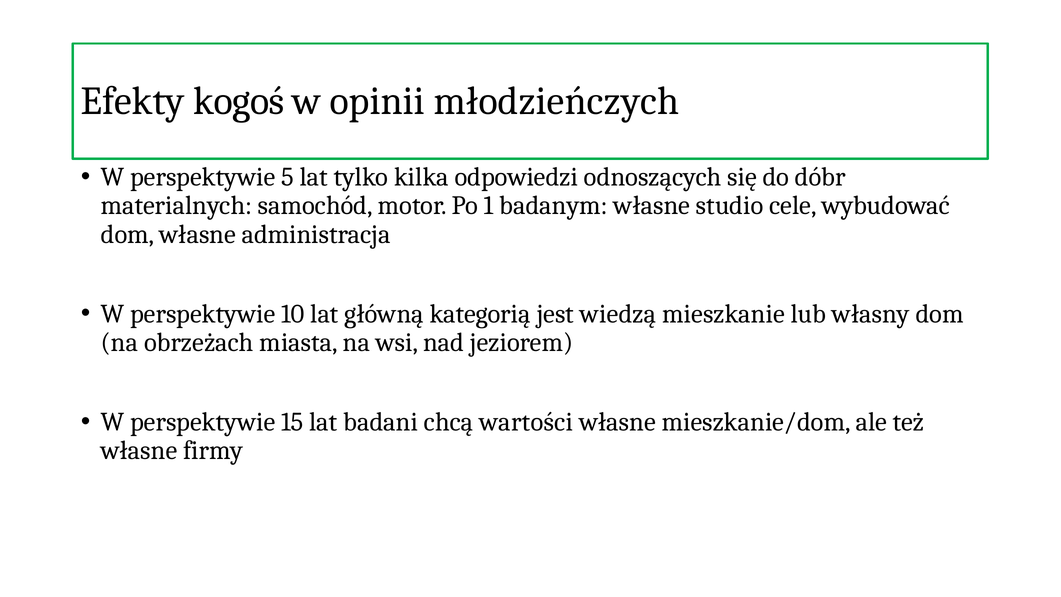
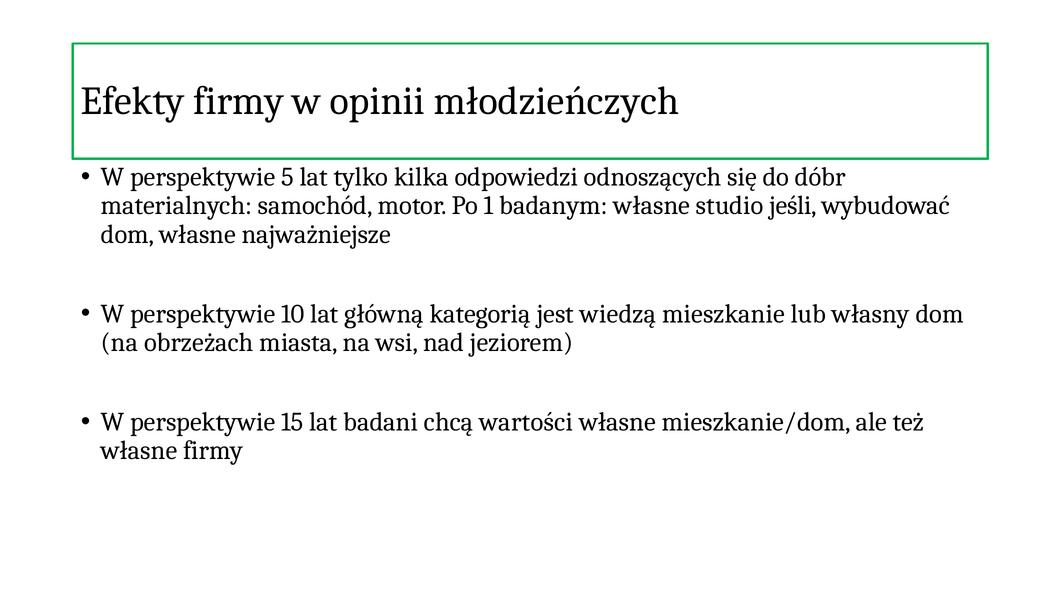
Efekty kogoś: kogoś -> firmy (239, 101)
cele: cele -> jeśli (793, 206)
administracja: administracja -> najważniejsze (316, 234)
